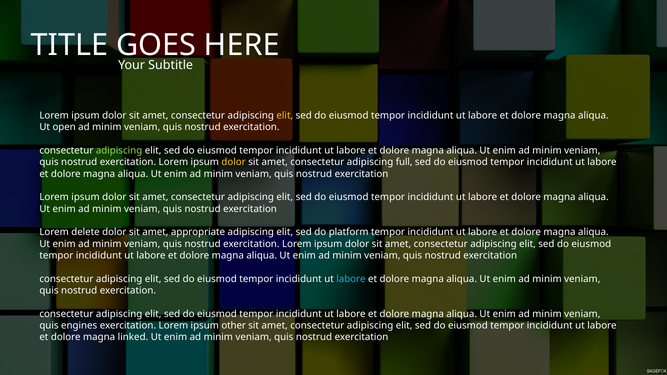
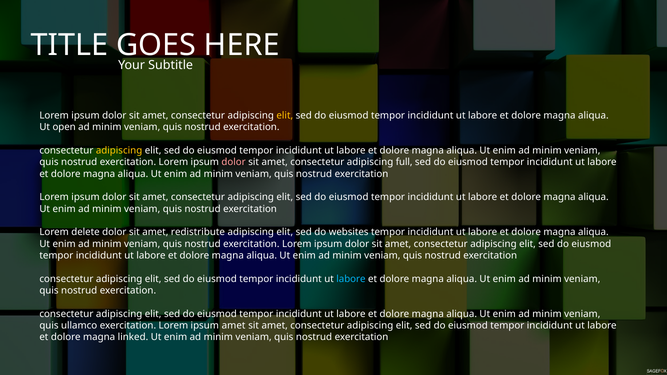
adipiscing colour: light green -> yellow (119, 151)
dolor colour: yellow -> pink (234, 162)
appropriate: appropriate -> redistribute (198, 232)
platform: platform -> websites (349, 232)
engines: engines -> ullamco (79, 326)
ipsum other: other -> amet (234, 326)
